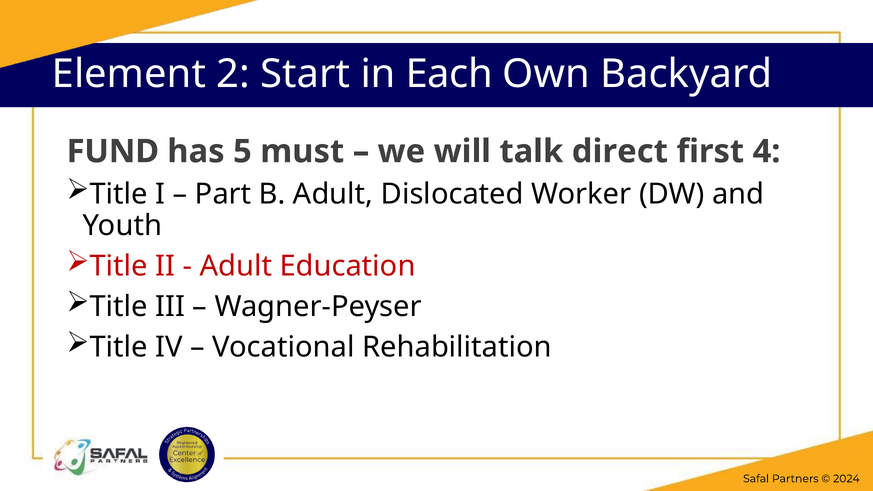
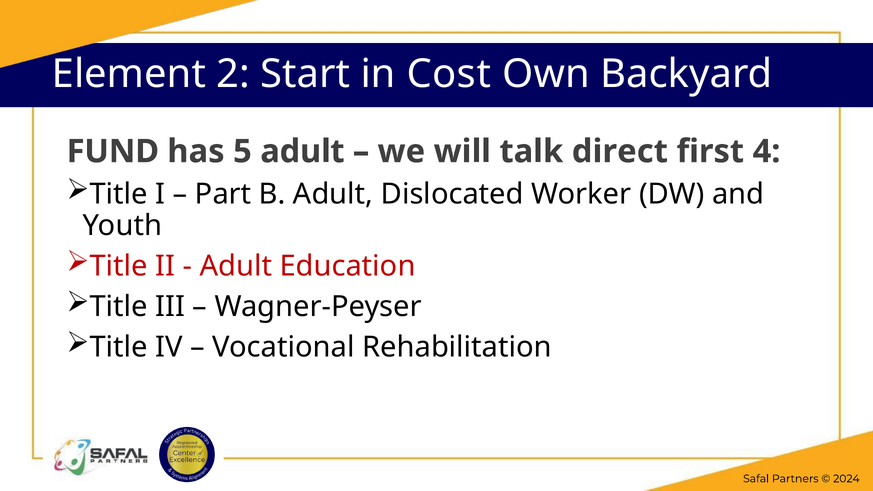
Each: Each -> Cost (449, 74)
5 must: must -> adult (302, 151)
